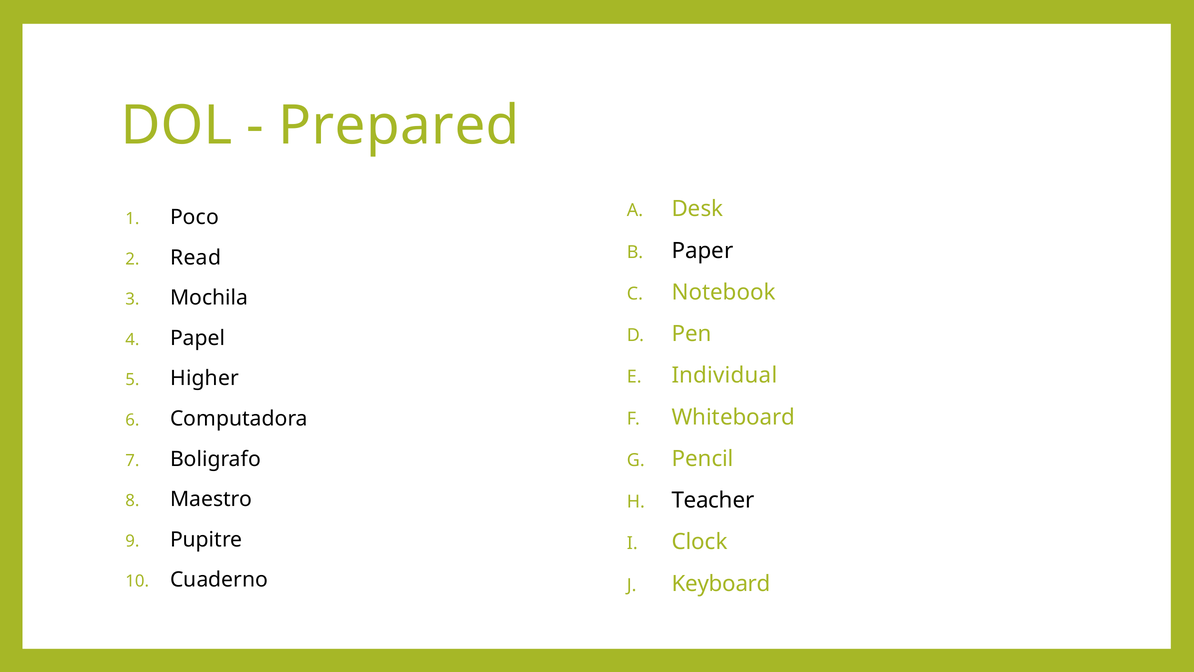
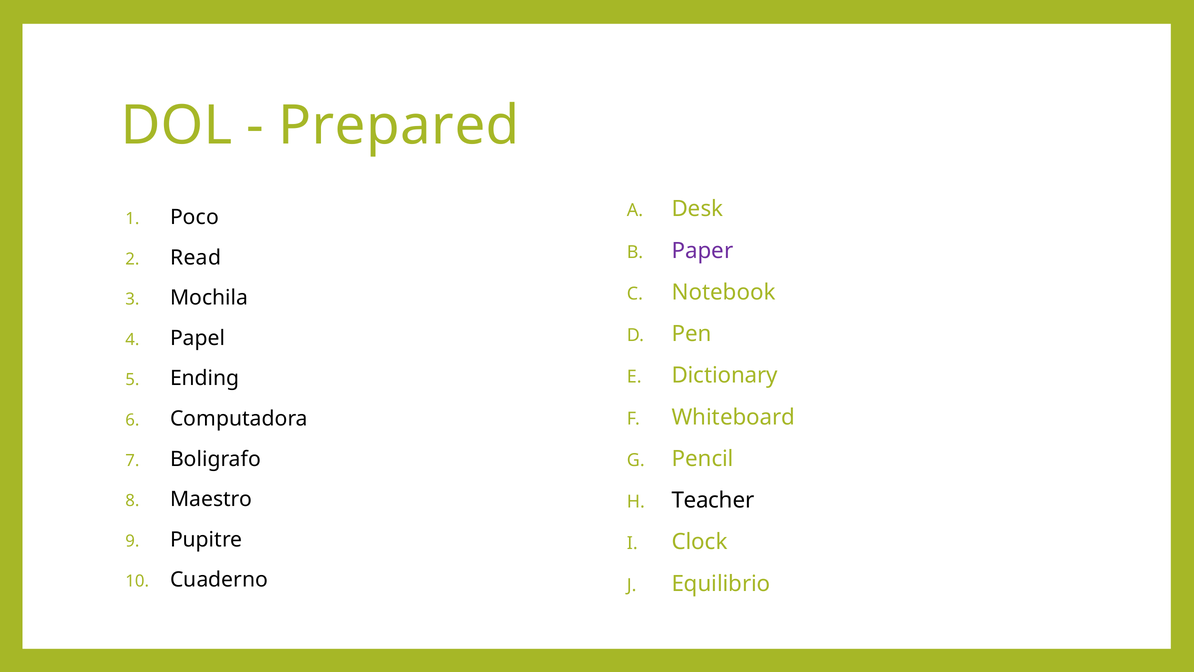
Paper colour: black -> purple (702, 251)
Individual: Individual -> Dictionary (725, 375)
Higher: Higher -> Ending (205, 378)
Keyboard: Keyboard -> Equilibrio (721, 583)
